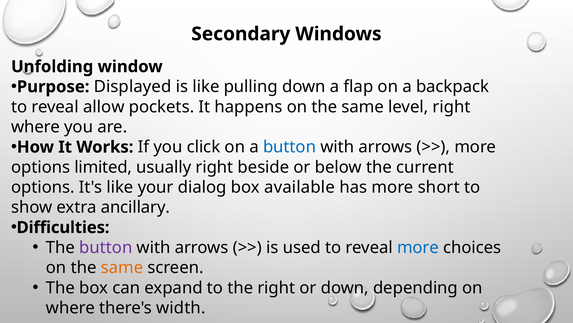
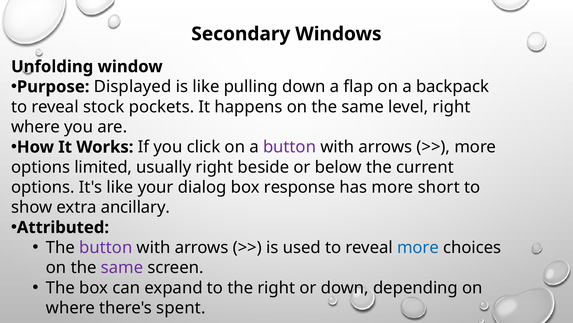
allow: allow -> stock (104, 107)
button colour: blue -> purple (290, 147)
available: available -> response (300, 187)
Difficulties: Difficulties -> Attributed (63, 227)
same colour: orange -> purple (122, 267)
width: width -> spent (181, 307)
